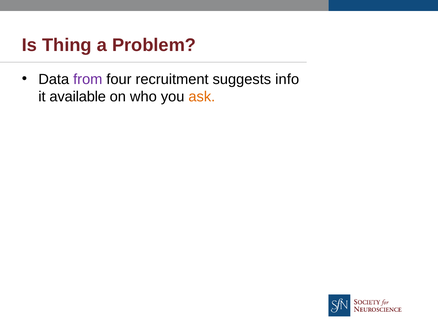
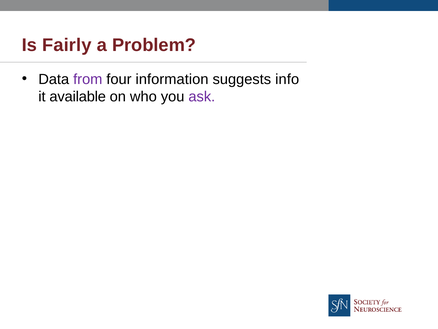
Thing: Thing -> Fairly (67, 45)
recruitment: recruitment -> information (172, 79)
ask colour: orange -> purple (202, 97)
